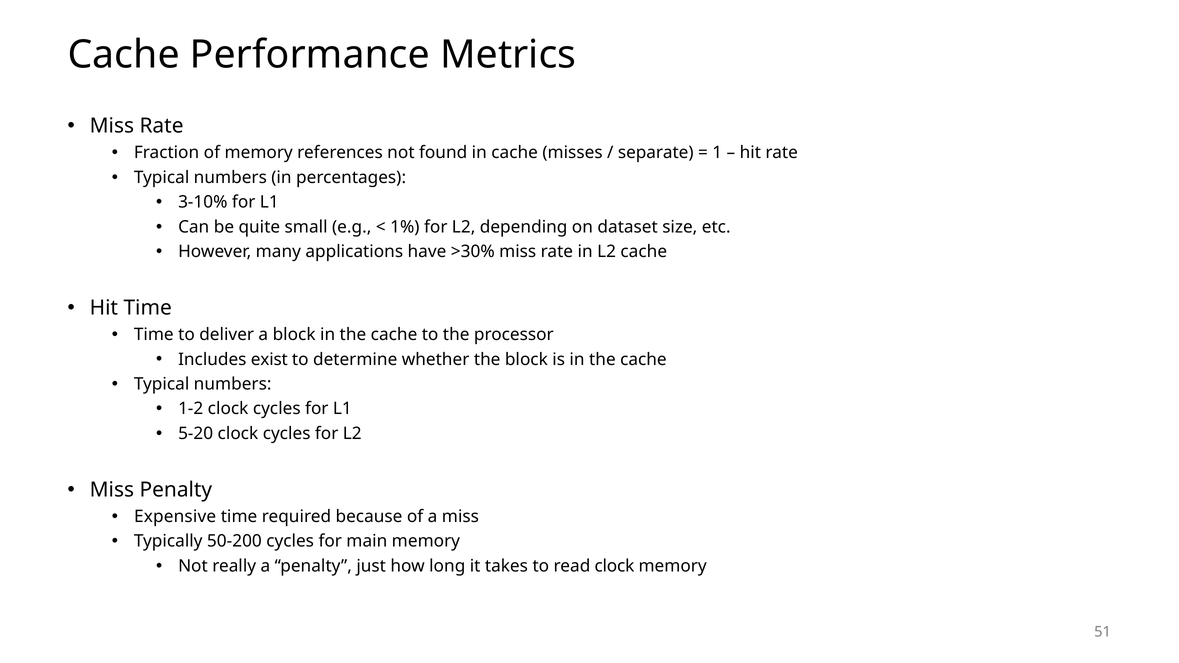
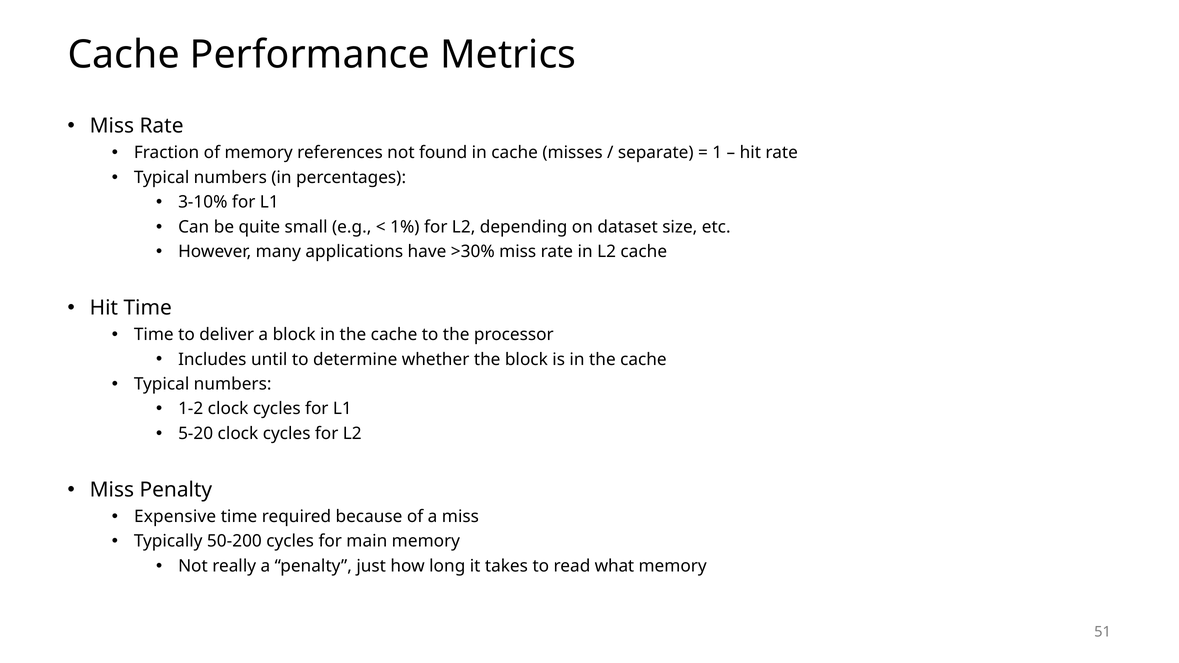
exist: exist -> until (269, 359)
read clock: clock -> what (614, 566)
